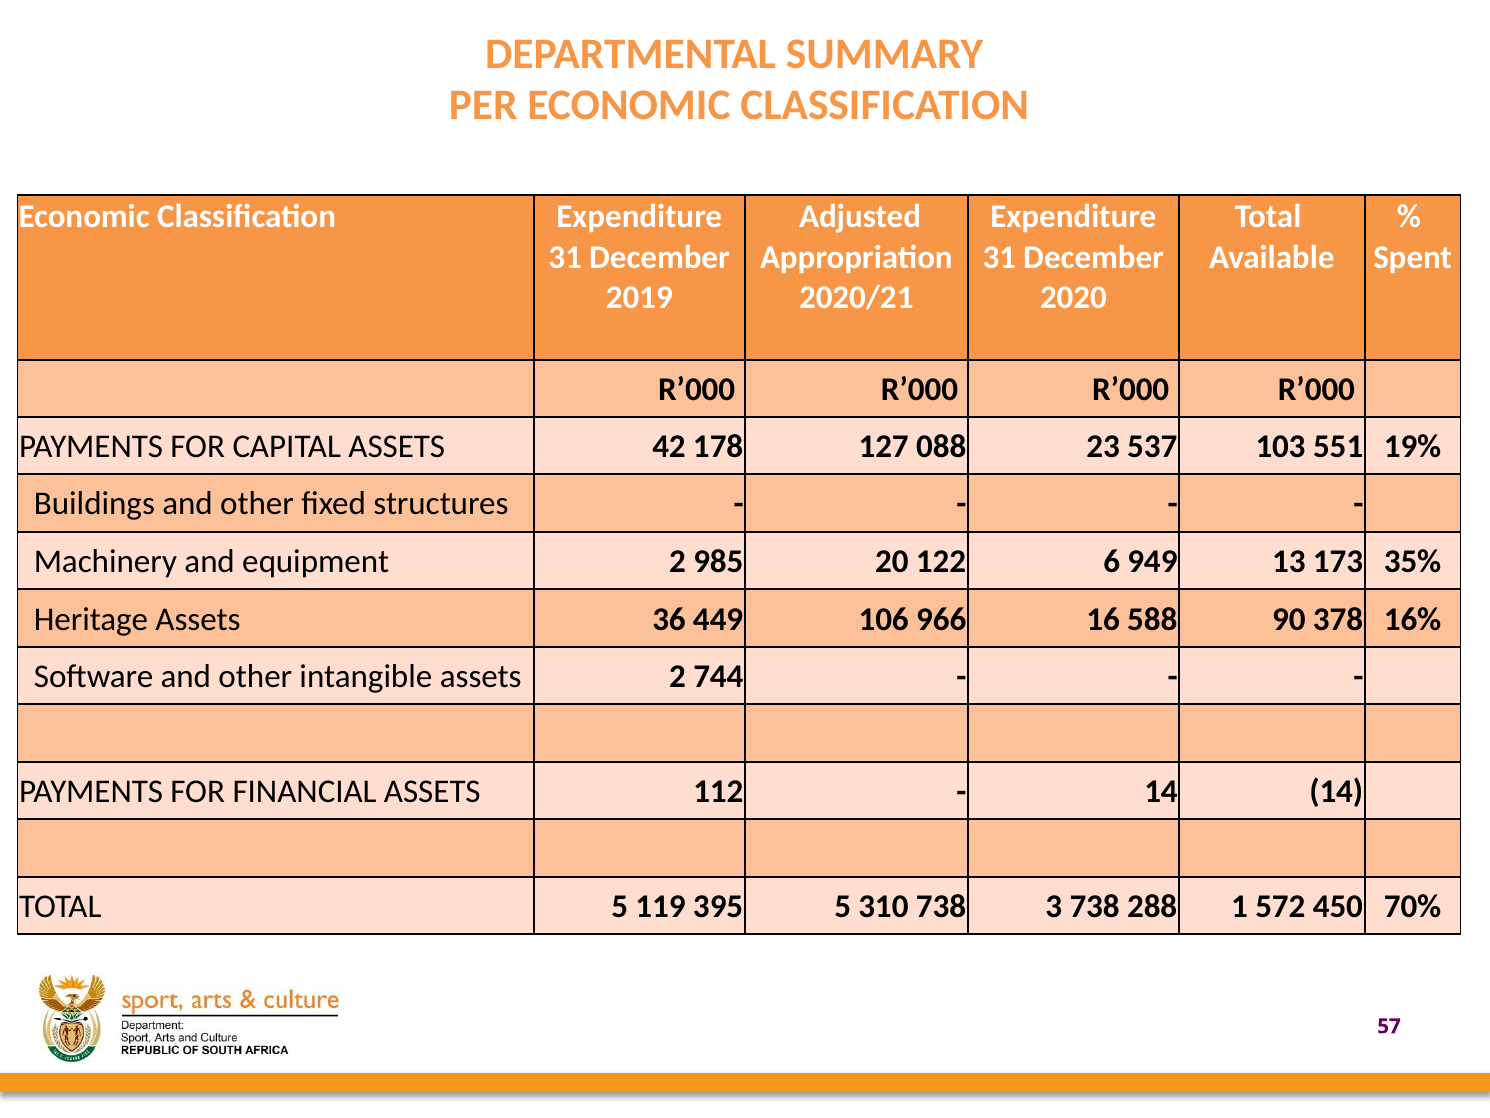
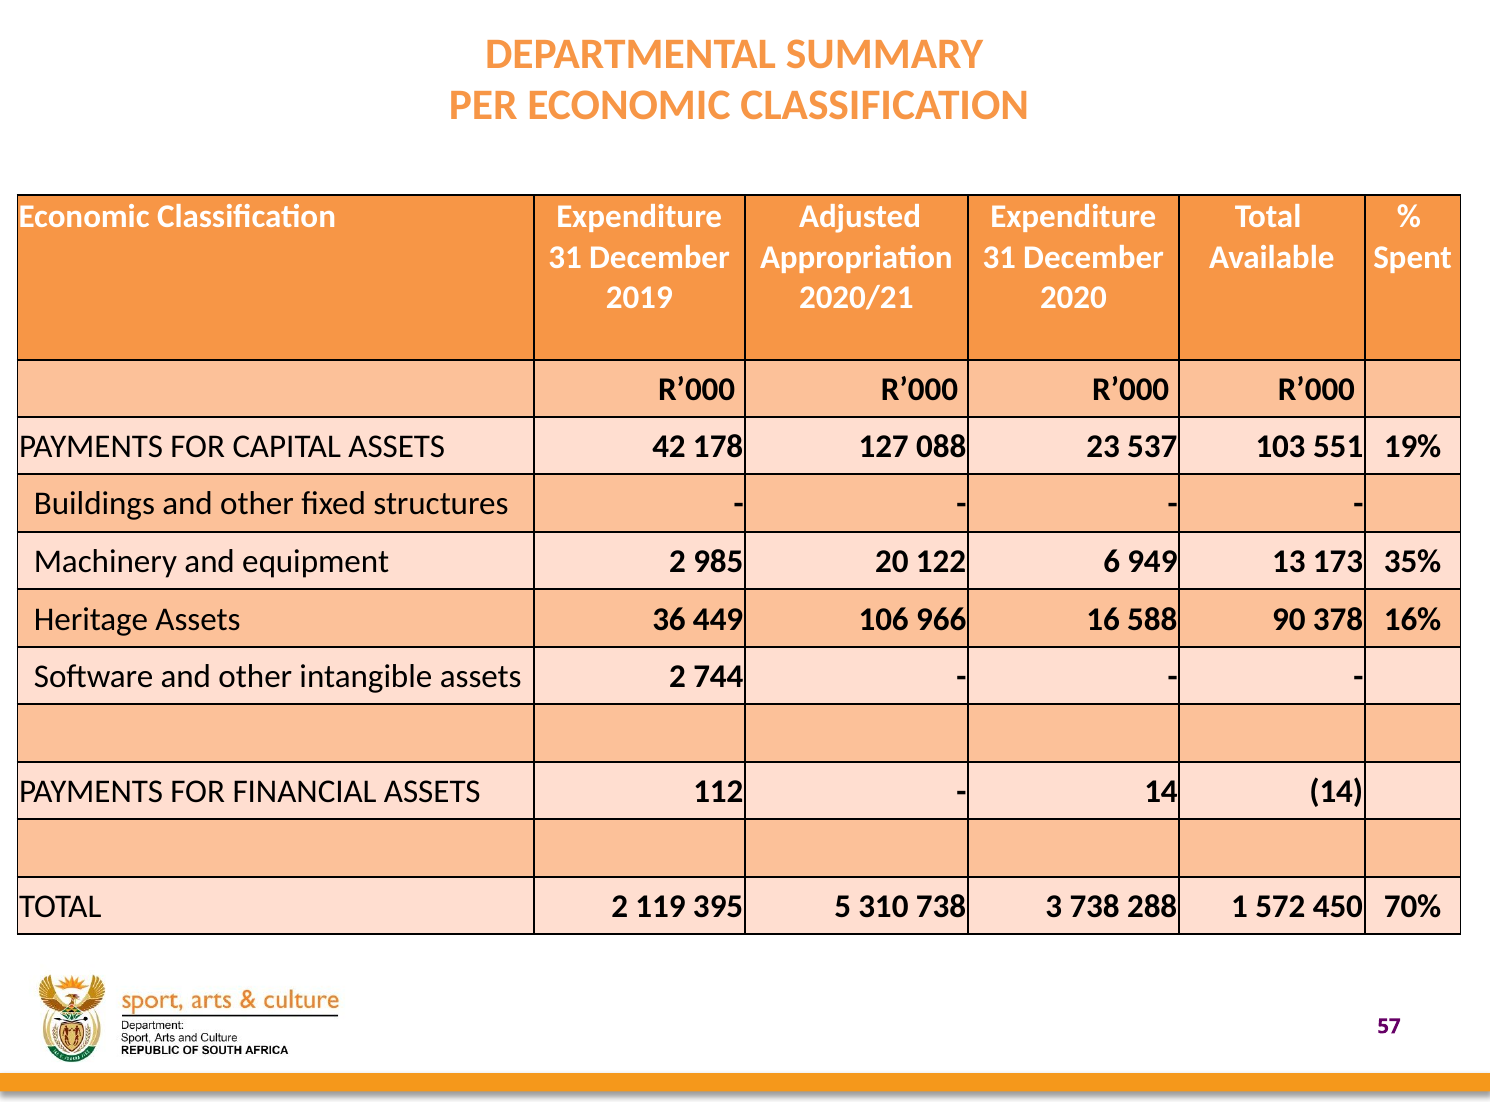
TOTAL 5: 5 -> 2 (620, 906)
